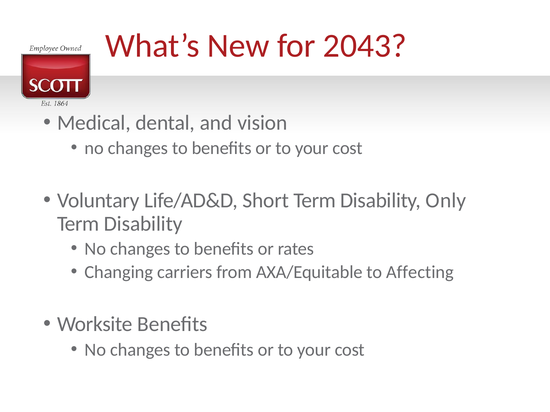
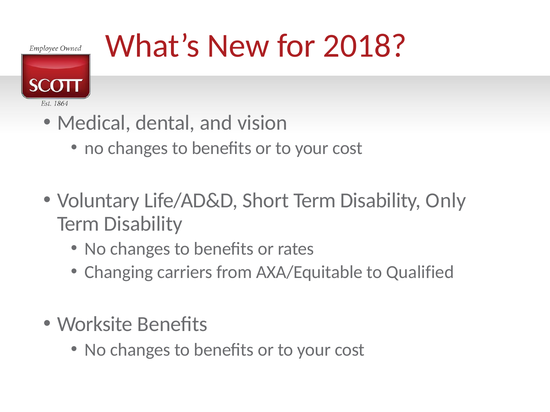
2043: 2043 -> 2018 (365, 46)
Affecting: Affecting -> Qualified (420, 273)
